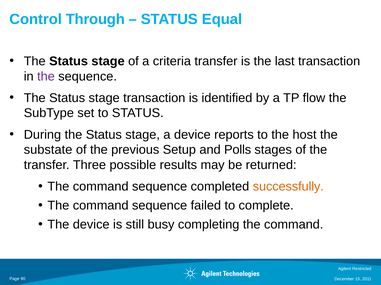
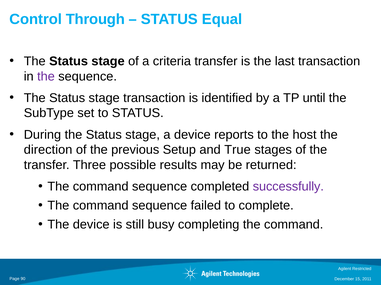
flow: flow -> until (314, 98)
substate: substate -> direction (48, 150)
Polls: Polls -> True (237, 150)
successfully colour: orange -> purple (288, 187)
